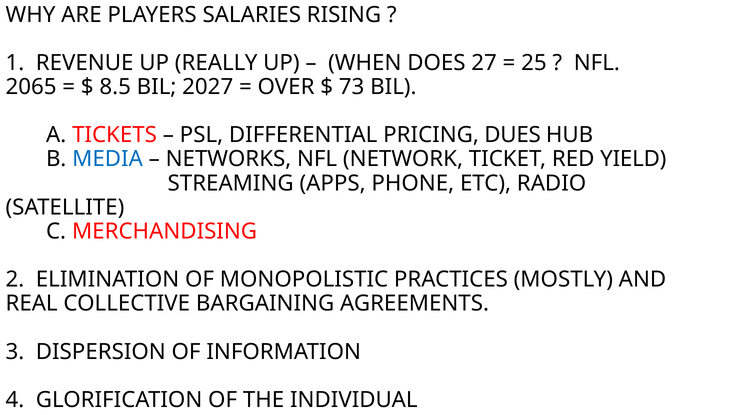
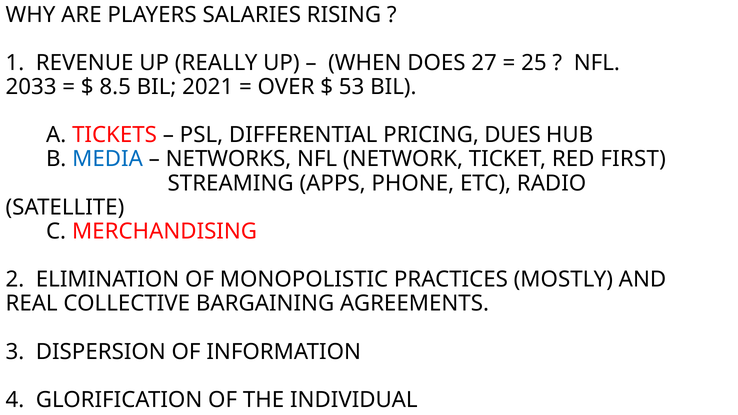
2065: 2065 -> 2033 (31, 87)
2027: 2027 -> 2021 (208, 87)
73: 73 -> 53 (352, 87)
YIELD: YIELD -> FIRST (633, 159)
